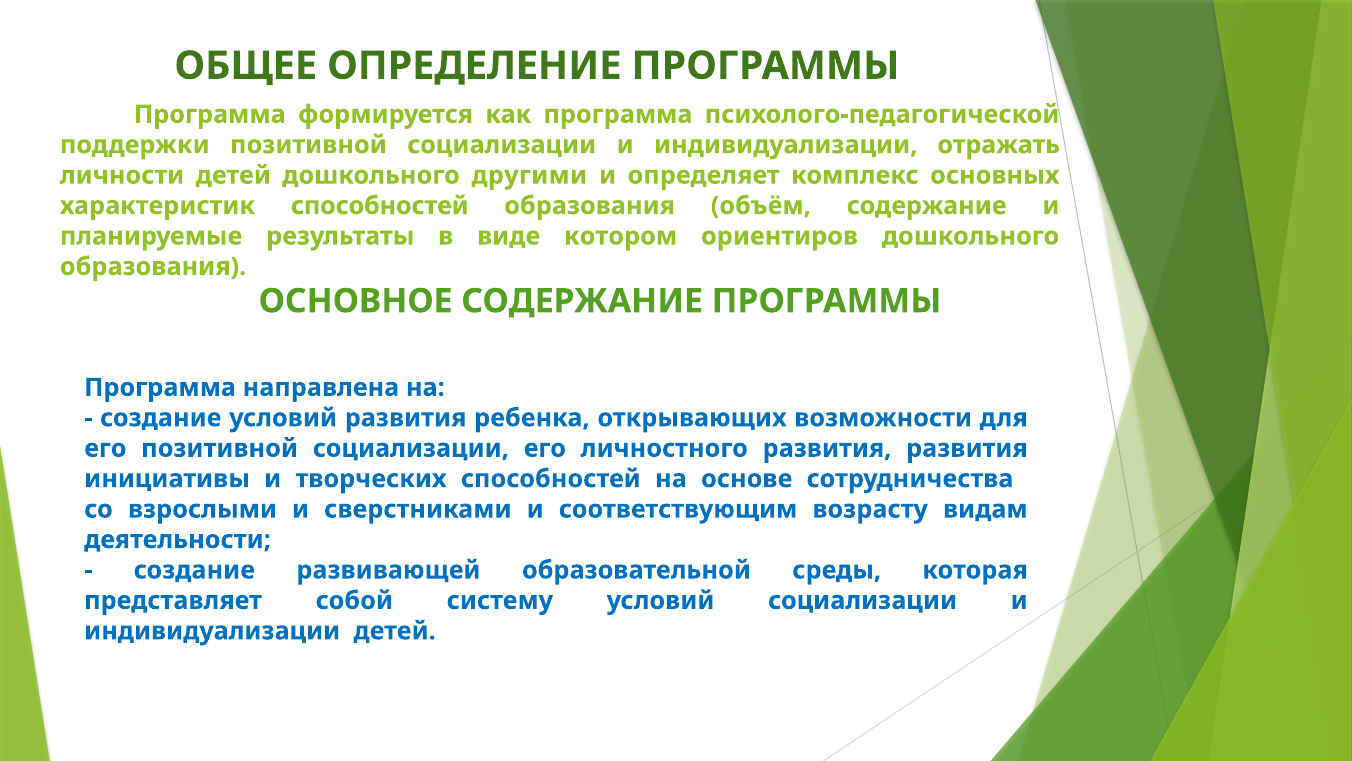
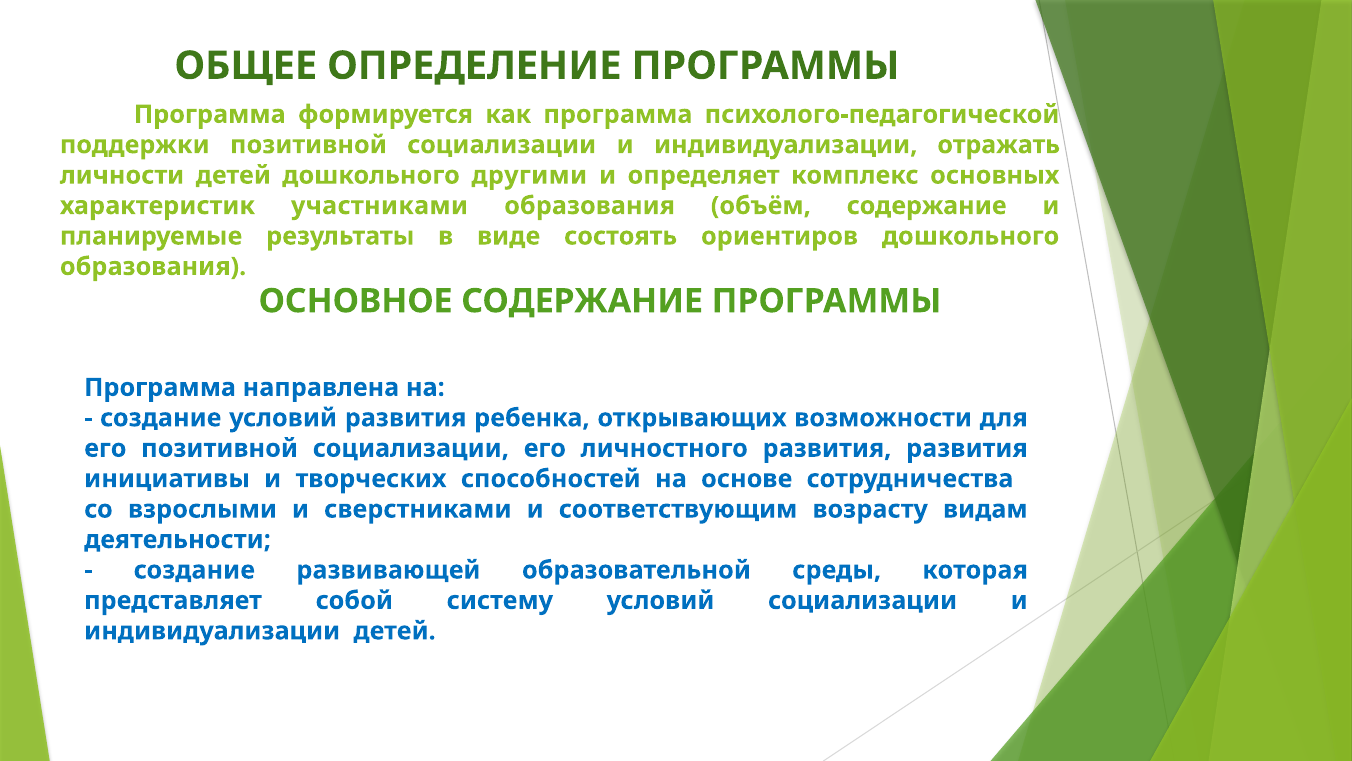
характеристик способностей: способностей -> участниками (379, 206)
котором: котором -> состоять (621, 236)
